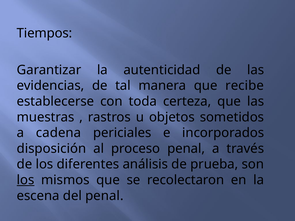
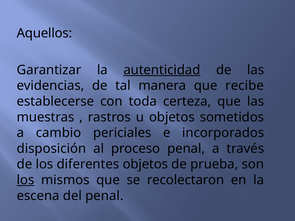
Tiempos: Tiempos -> Aquellos (44, 33)
autenticidad underline: none -> present (162, 70)
cadena: cadena -> cambio (59, 133)
diferentes análisis: análisis -> objetos (145, 164)
